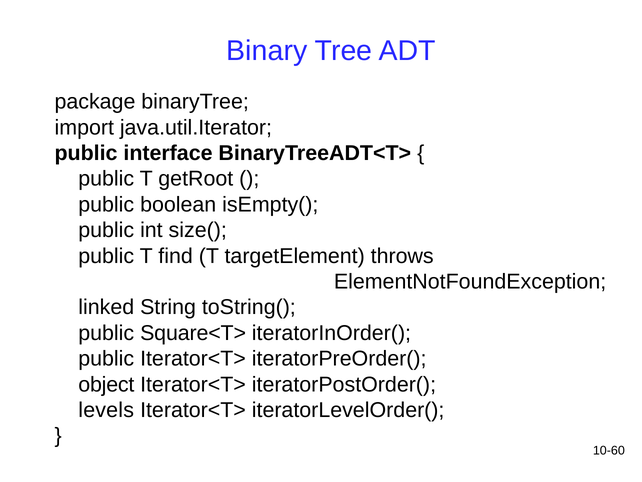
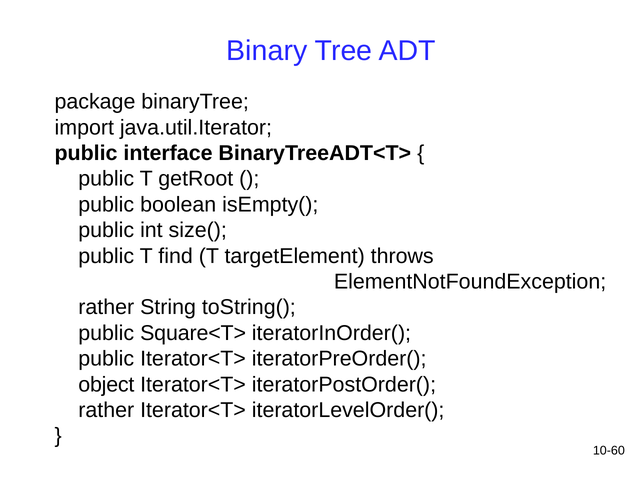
linked: linked -> rather (106, 307)
levels: levels -> rather (106, 410)
